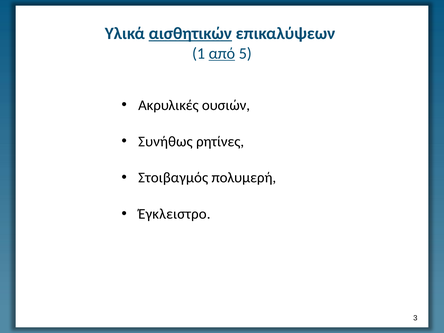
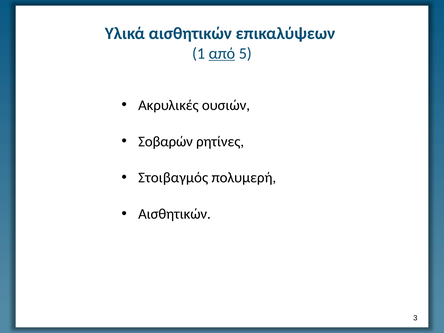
αισθητικών underline: present -> none (190, 34)
Συνήθως: Συνήθως -> Σοβαρών (166, 141)
Έγκλειστρο: Έγκλειστρο -> Αισθητικών (174, 214)
